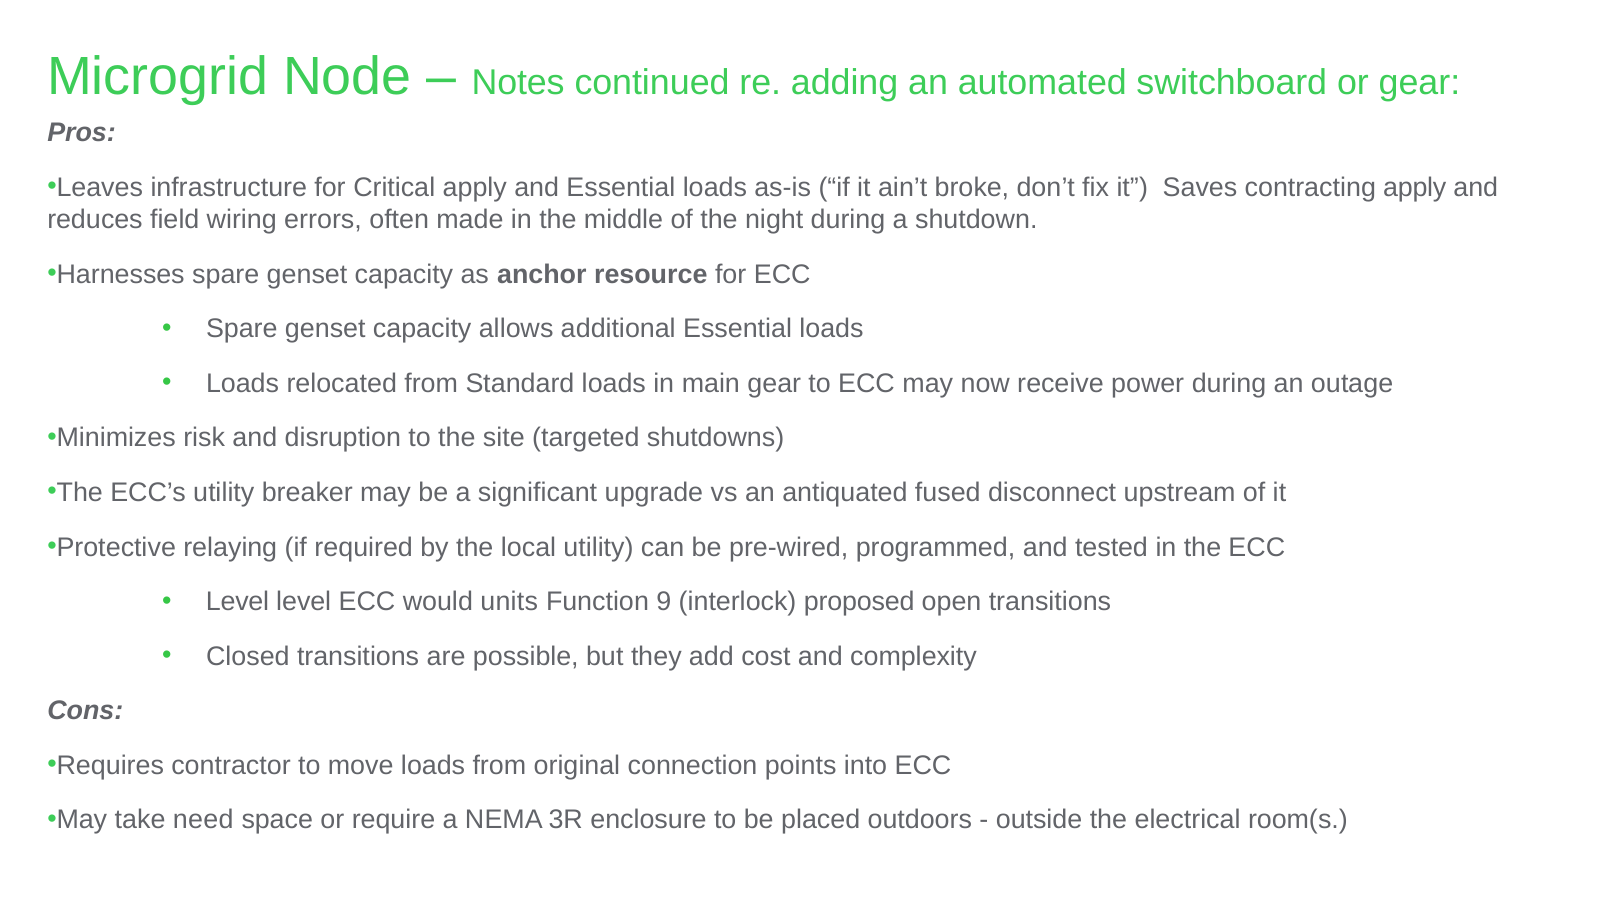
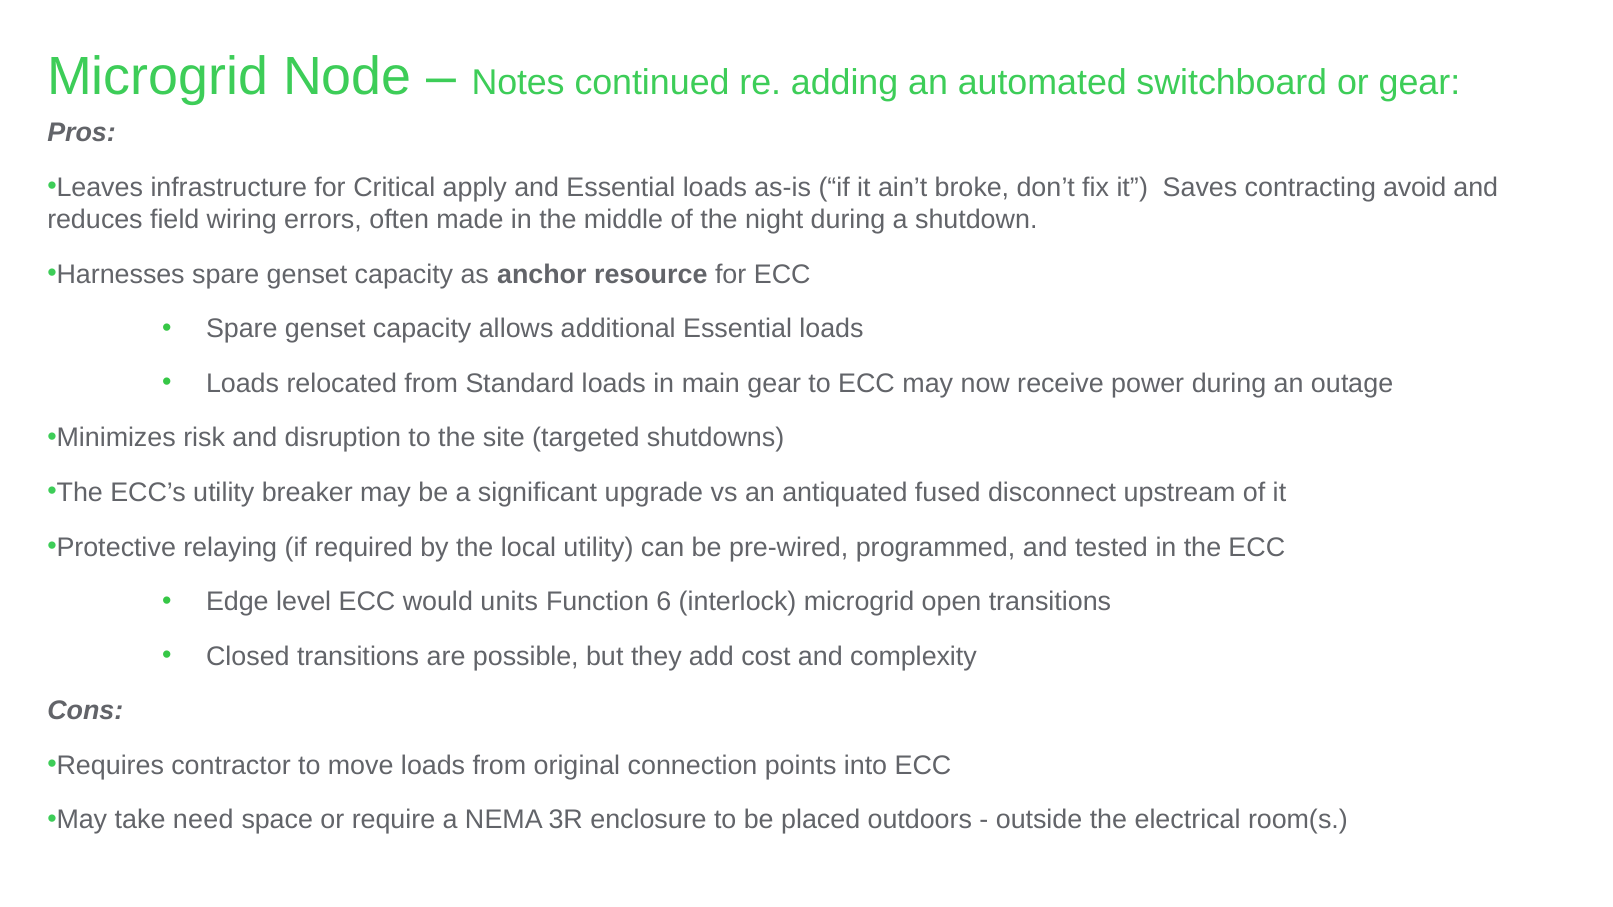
contracting apply: apply -> avoid (1415, 187)
Level: Level -> Edge (237, 602)
9: 9 -> 6 (664, 602)
interlock proposed: proposed -> microgrid (859, 602)
